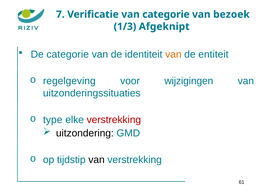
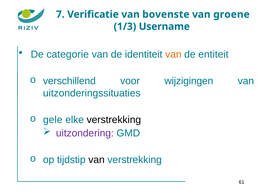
van categorie: categorie -> bovenste (166, 14)
bezoek: bezoek -> groene (231, 14)
Afgeknipt: Afgeknipt -> Username (164, 27)
regelgeving: regelgeving -> verschillend (69, 81)
type: type -> gele (53, 120)
verstrekking colour: red -> black (114, 120)
uitzondering colour: black -> purple (85, 133)
